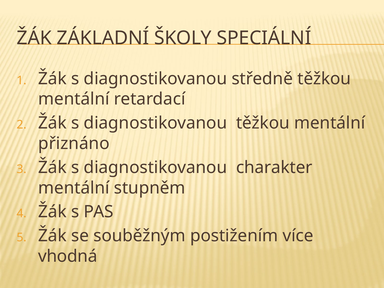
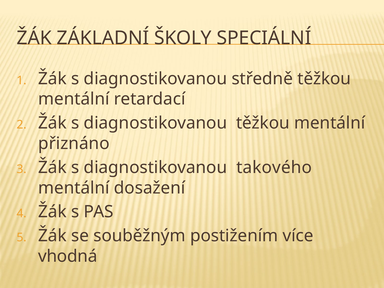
charakter: charakter -> takového (274, 167)
stupněm: stupněm -> dosažení (150, 188)
